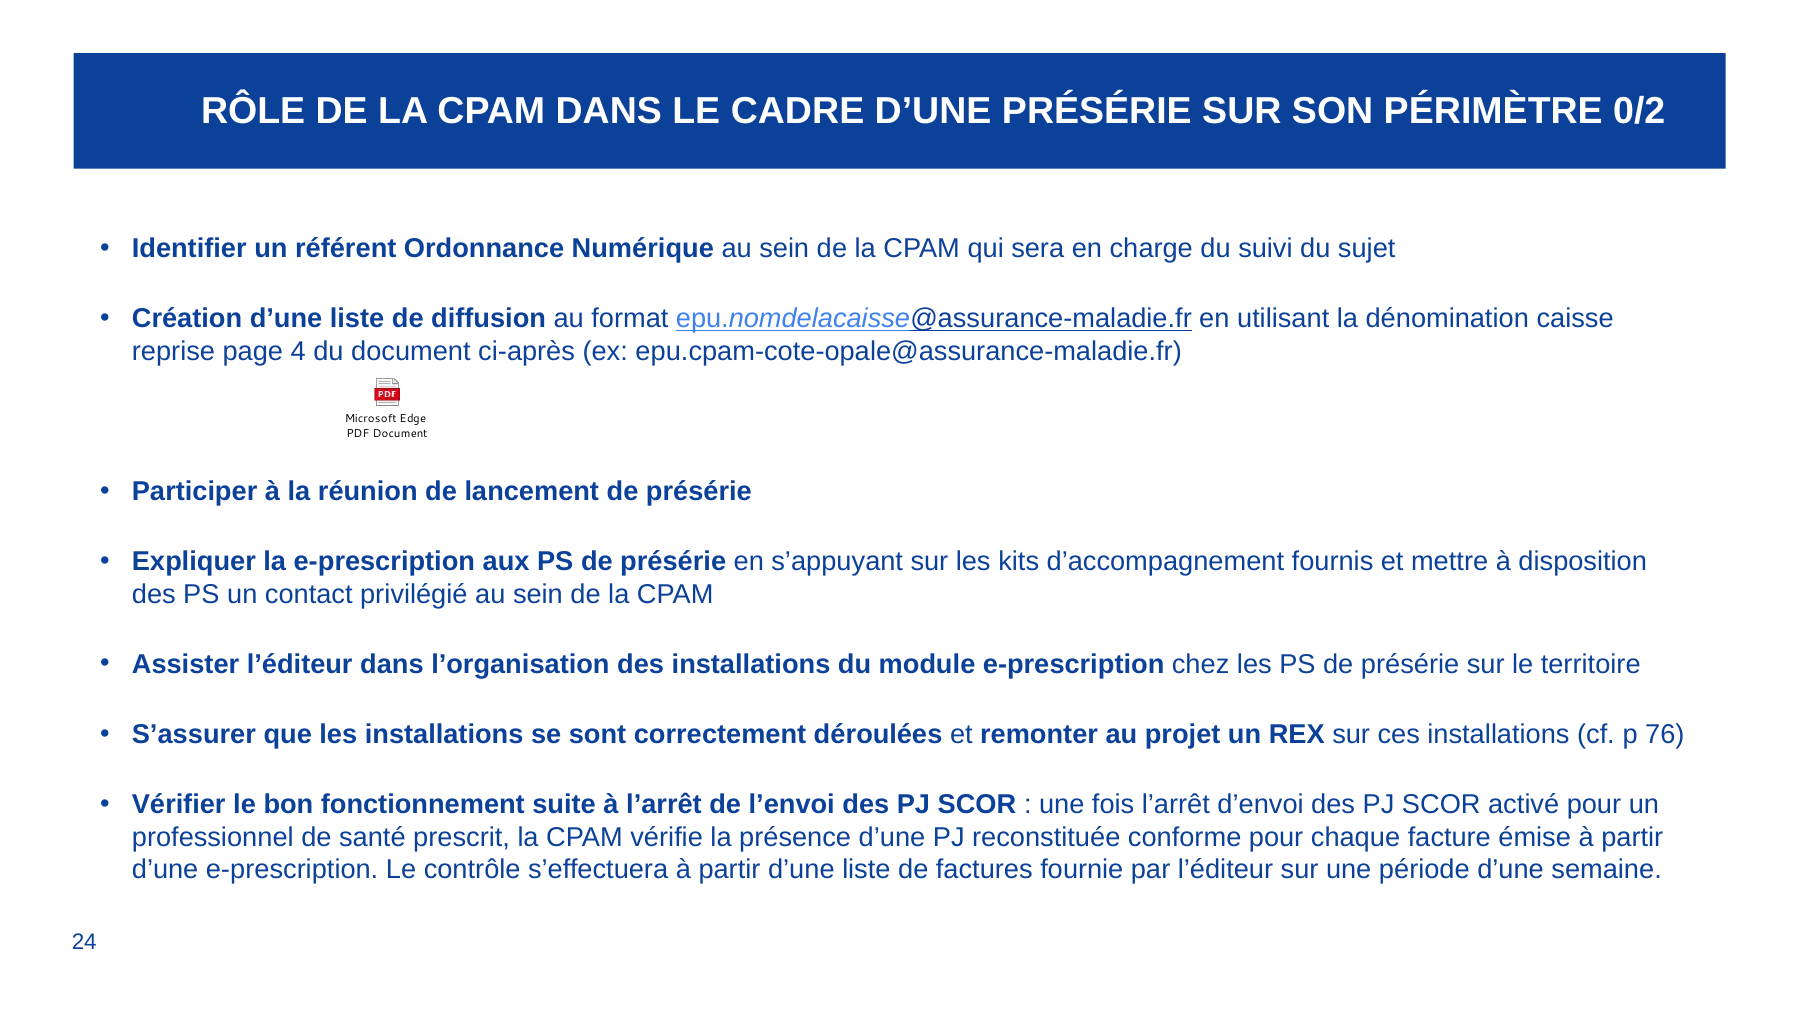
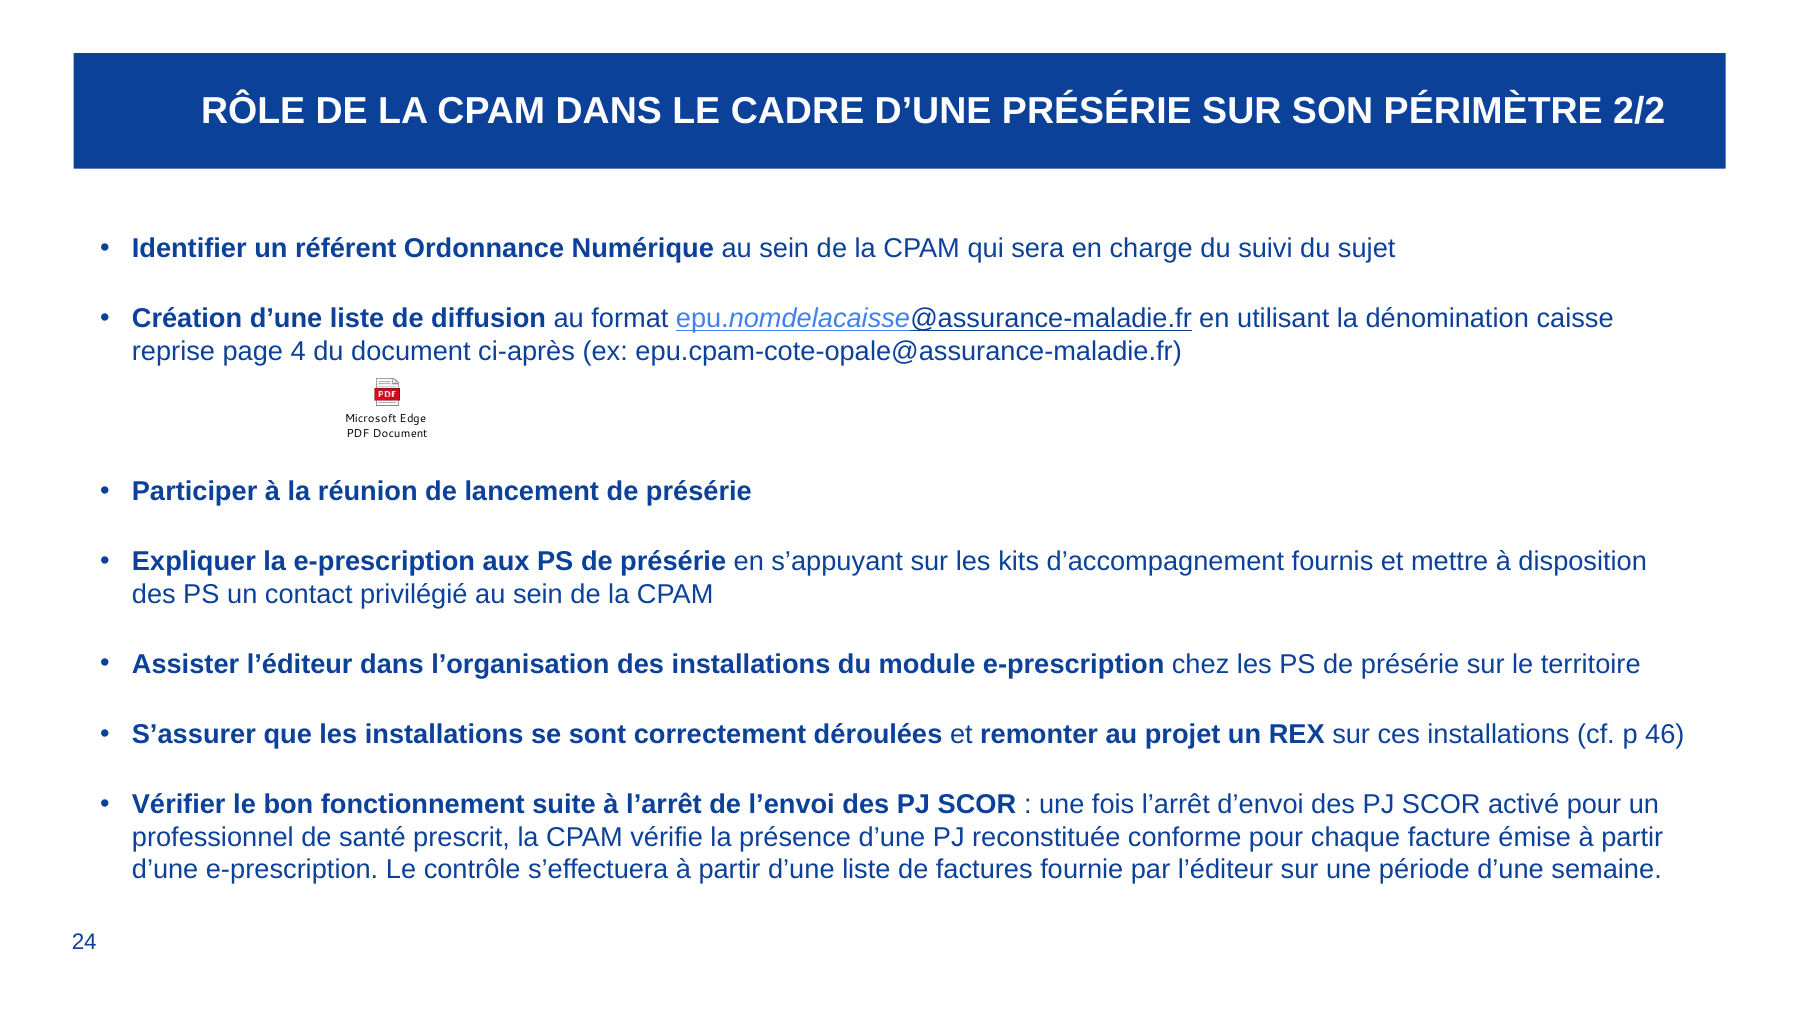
0/2: 0/2 -> 2/2 (1639, 111)
76: 76 -> 46 (1665, 734)
